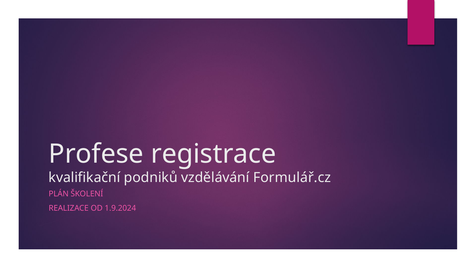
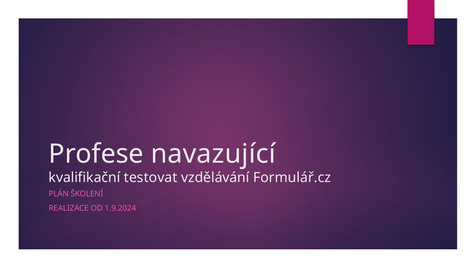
registrace: registrace -> navazující (213, 154)
podniků: podniků -> testovat (151, 177)
